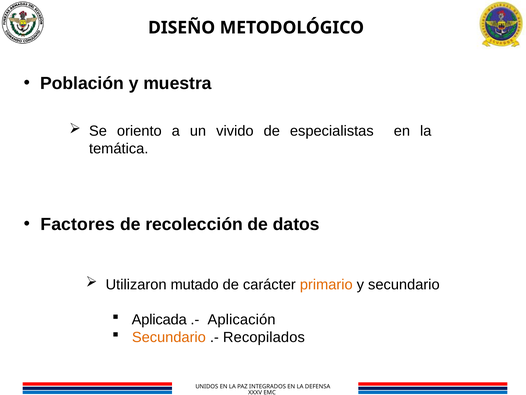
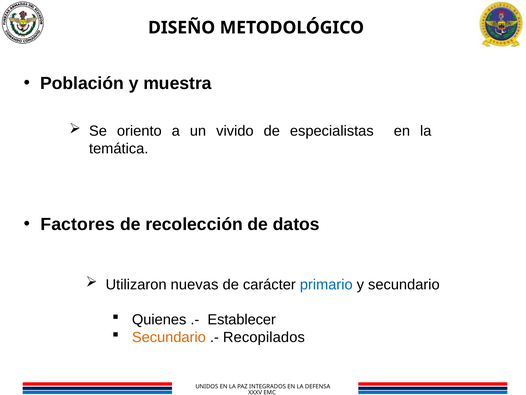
mutado: mutado -> nuevas (195, 284)
primario colour: orange -> blue (326, 284)
Aplicada: Aplicada -> Quienes (159, 319)
Aplicación: Aplicación -> Establecer (242, 319)
